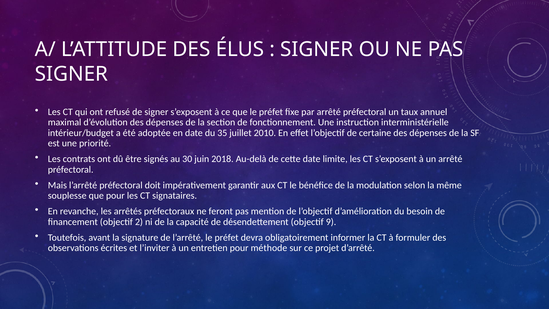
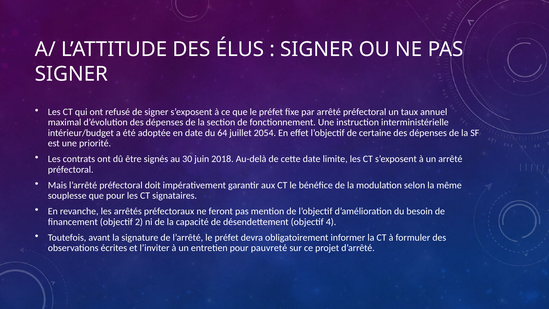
35: 35 -> 64 (222, 133)
2010: 2010 -> 2054 (265, 133)
9: 9 -> 4 (331, 222)
méthode: méthode -> pauvreté (269, 248)
